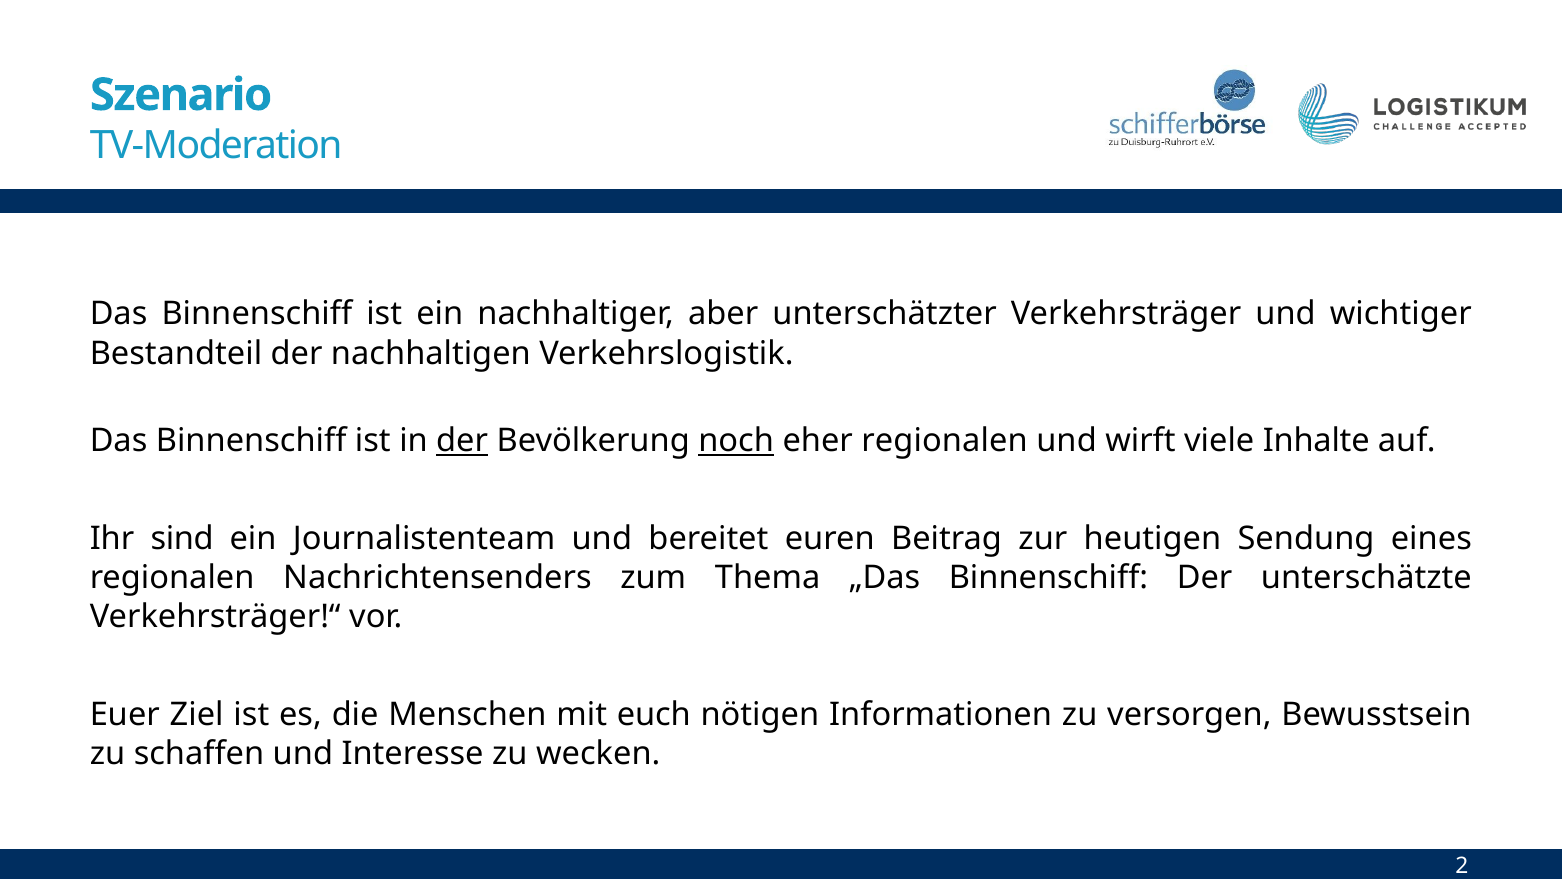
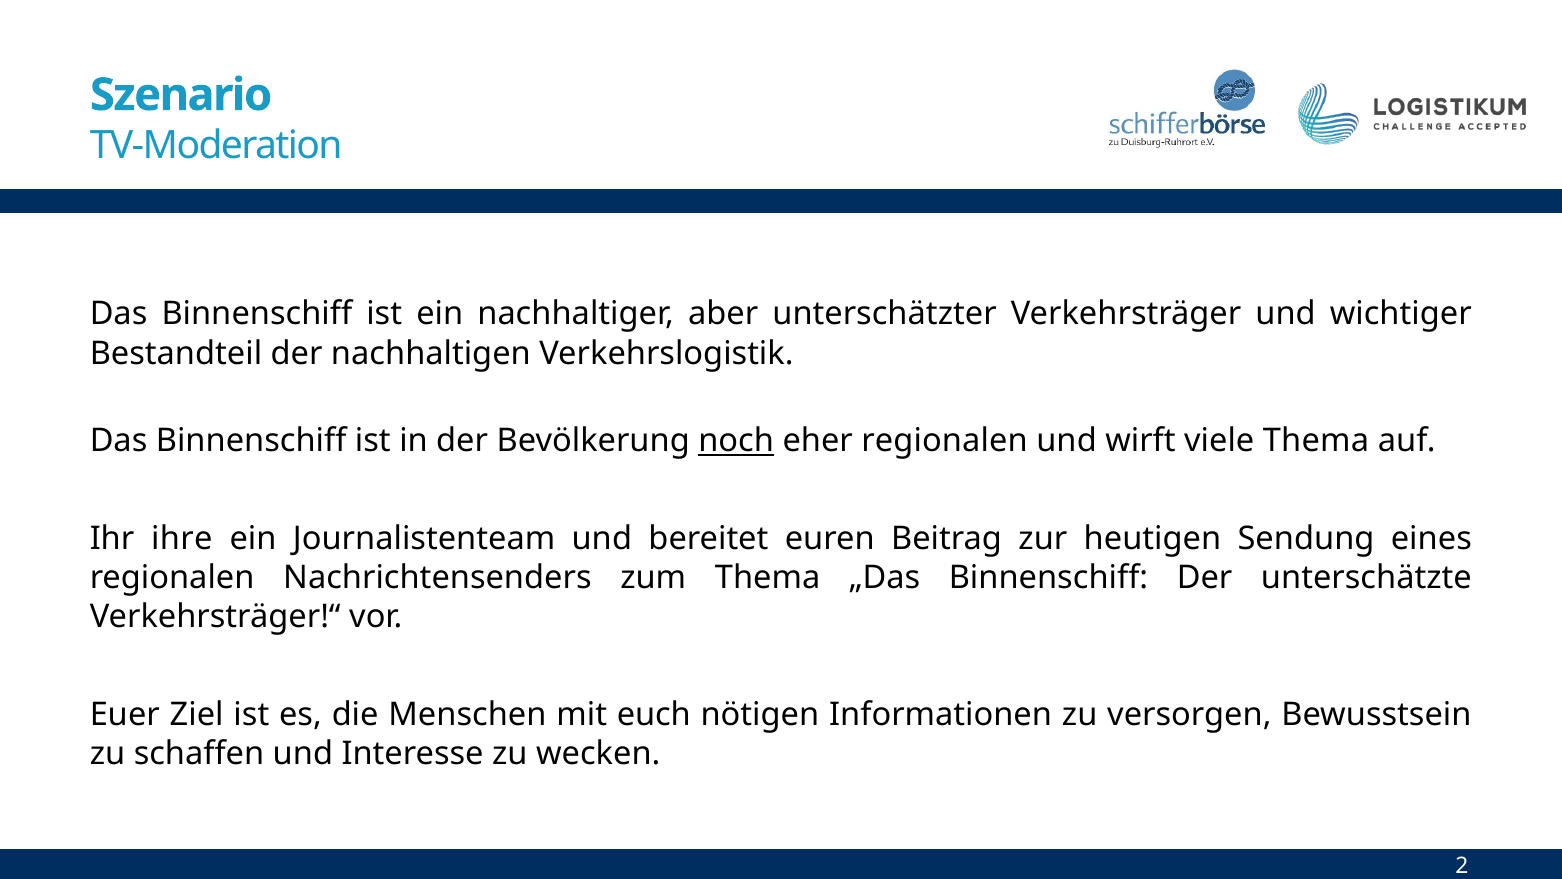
der underline: present -> none (462, 441)
viele Inhalte: Inhalte -> Thema (1316, 441)
sind: sind -> ihre (182, 539)
